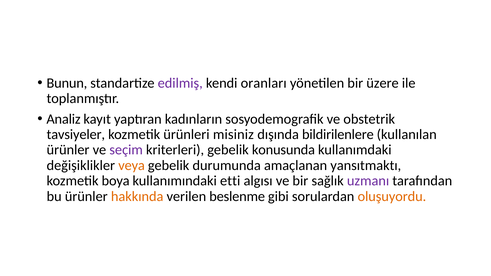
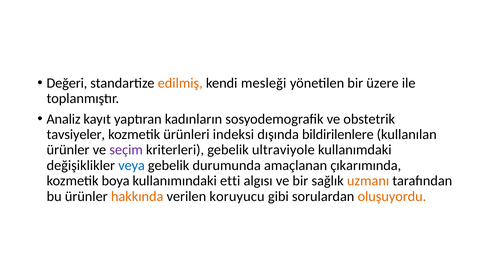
Bunun: Bunun -> Değeri (67, 83)
edilmiş colour: purple -> orange (180, 83)
oranları: oranları -> mesleği (264, 83)
misiniz: misiniz -> indeksi (233, 135)
konusunda: konusunda -> ultraviyole (283, 150)
veya colour: orange -> blue (132, 165)
yansıtmaktı: yansıtmaktı -> çıkarımında (366, 165)
uzmanı colour: purple -> orange (368, 181)
beslenme: beslenme -> koruyucu (237, 196)
